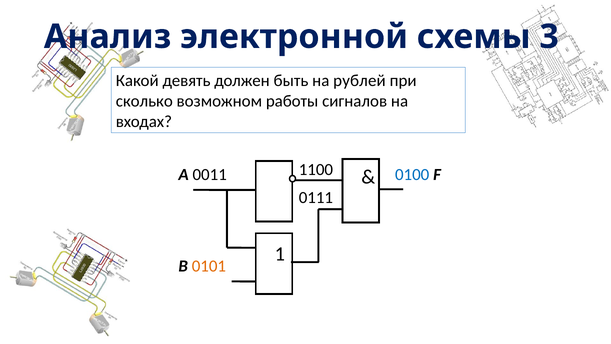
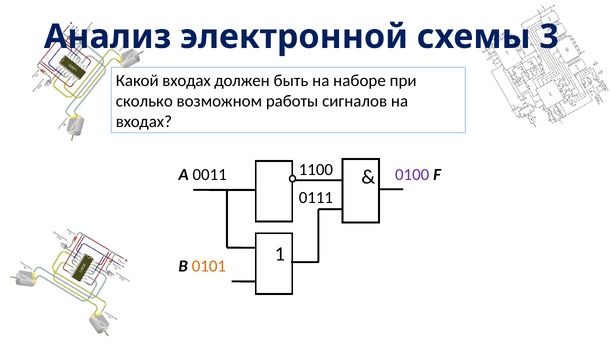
Какой девять: девять -> входах (187, 81)
рублей: рублей -> наборе (360, 81)
0100 colour: blue -> purple (412, 174)
